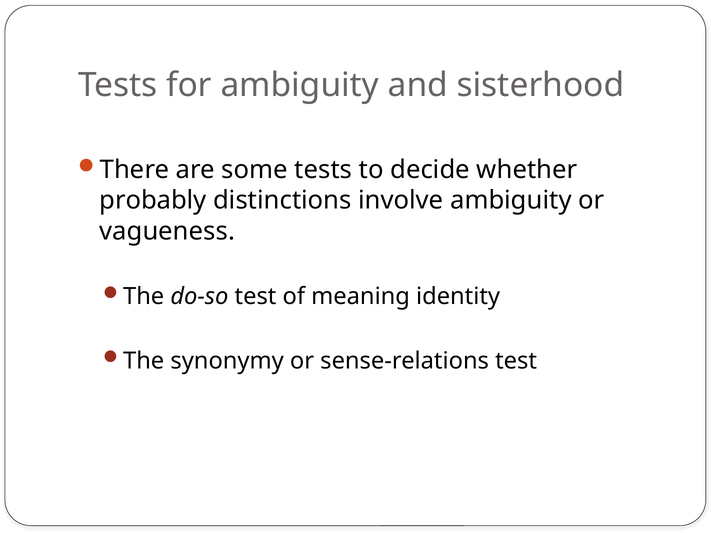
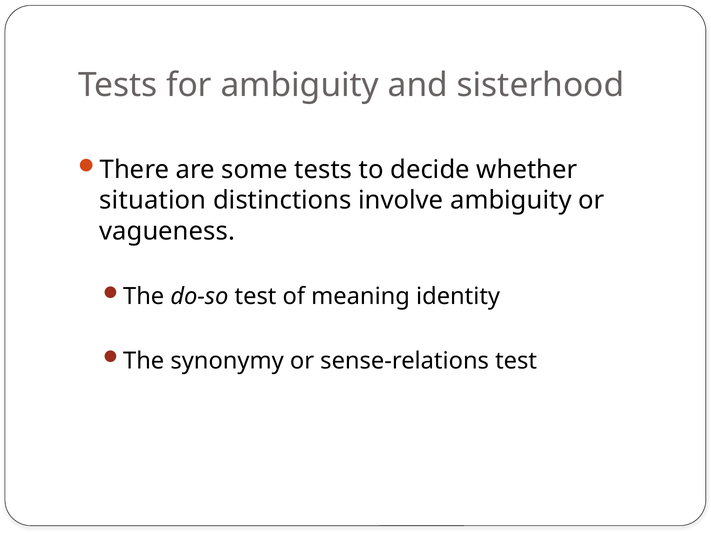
probably: probably -> situation (153, 201)
